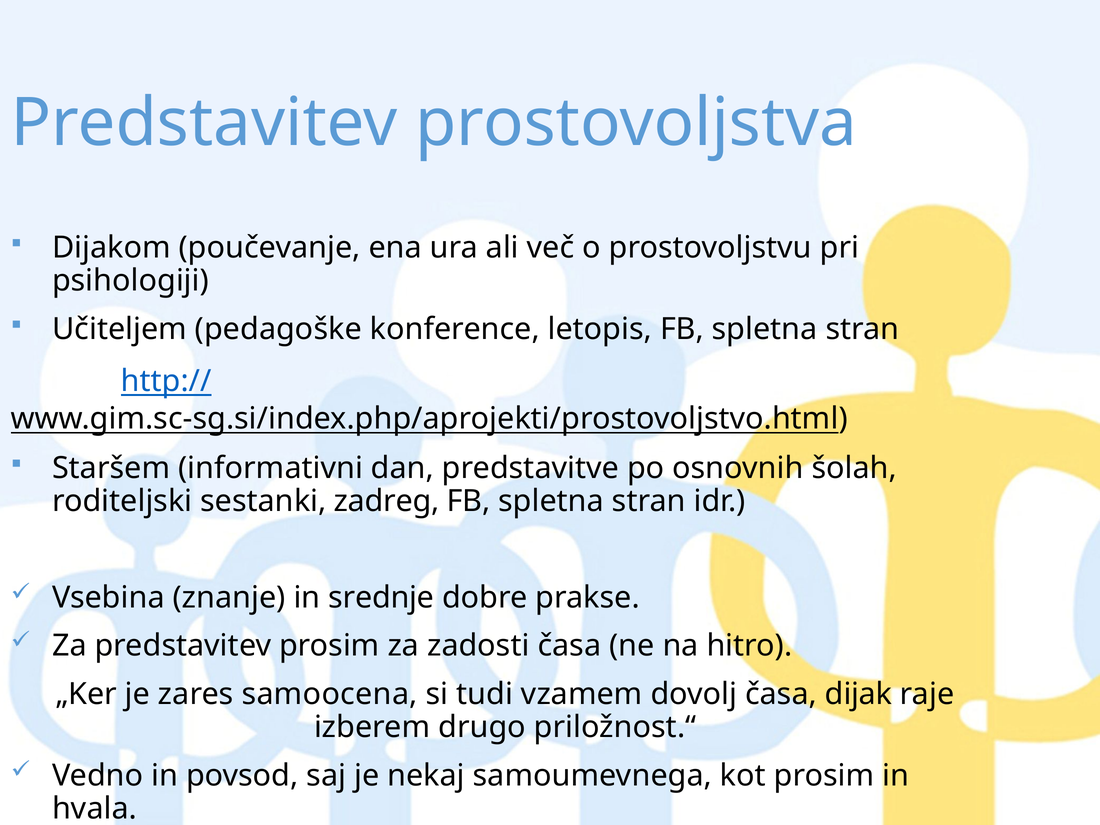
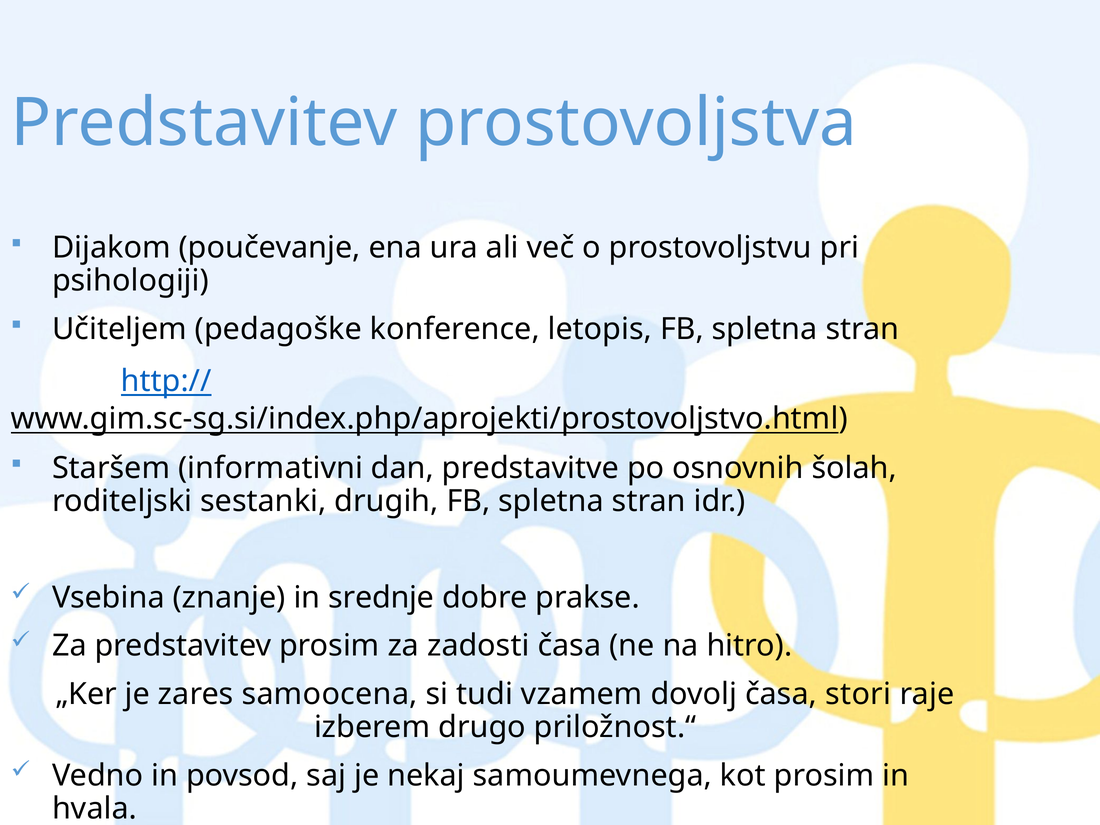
zadreg: zadreg -> drugih (386, 501)
dijak: dijak -> stori (858, 694)
